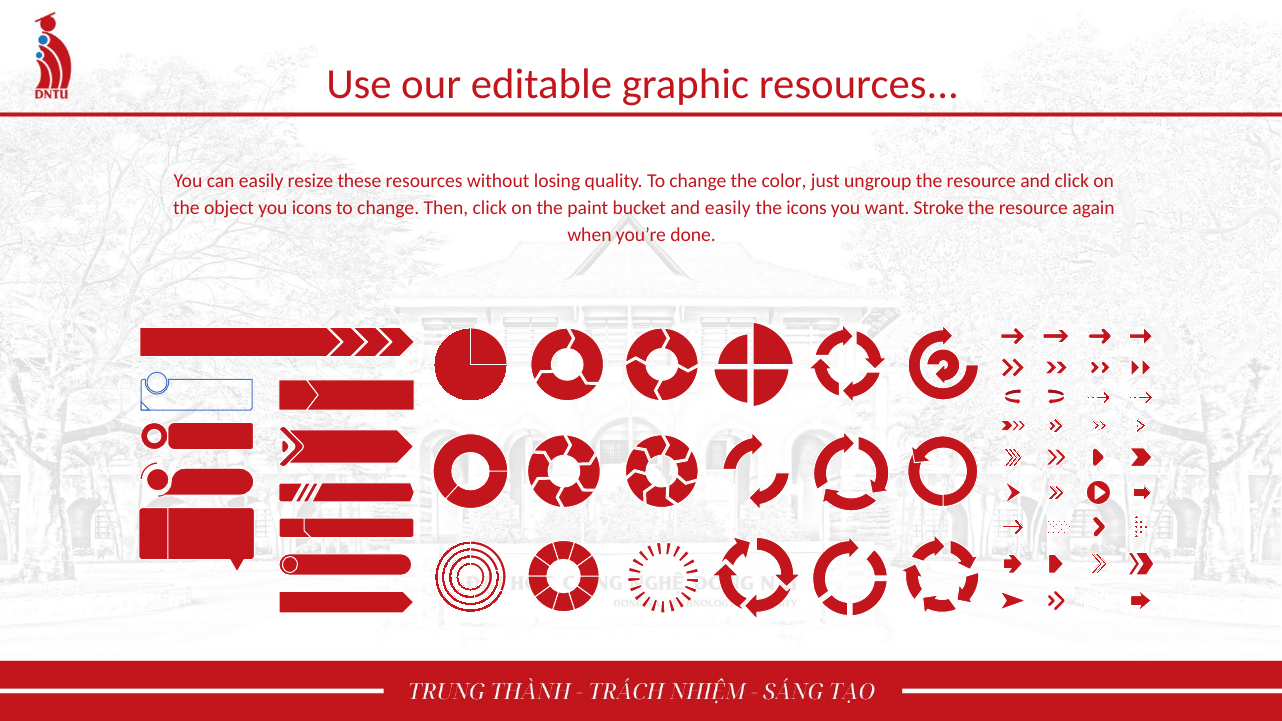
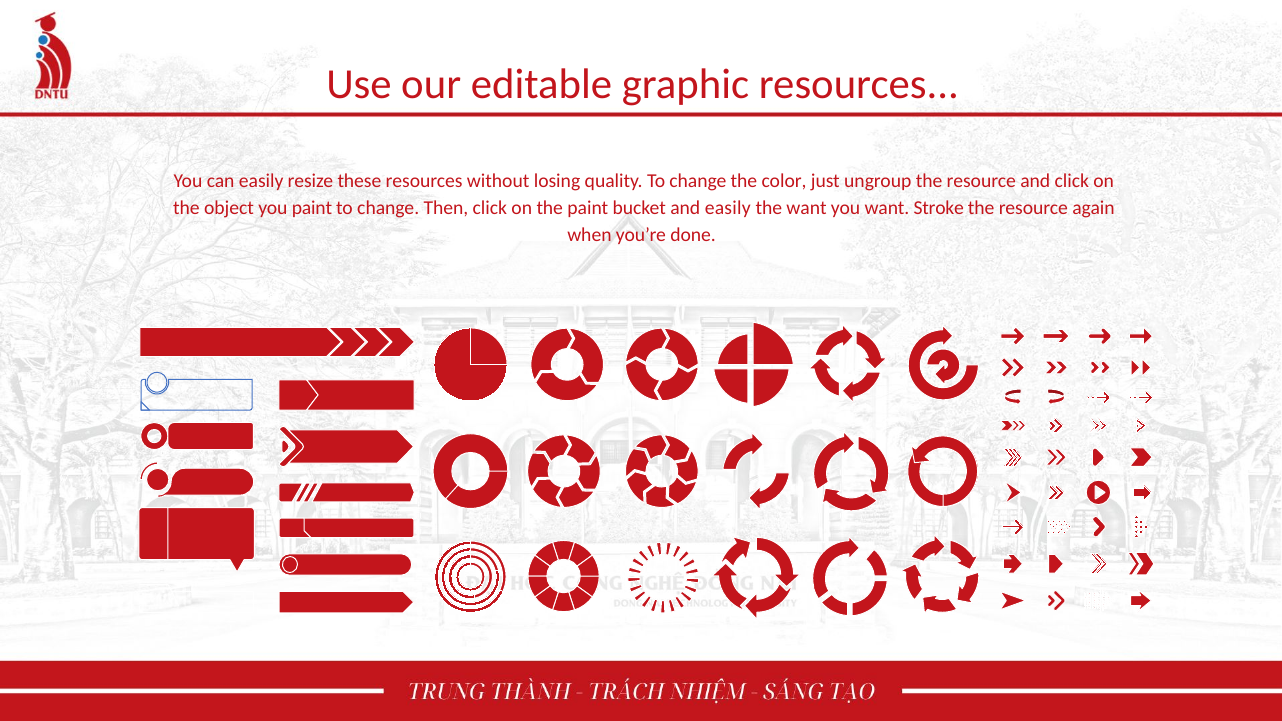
you icons: icons -> paint (312, 208)
the icons: icons -> want (807, 208)
